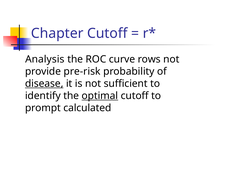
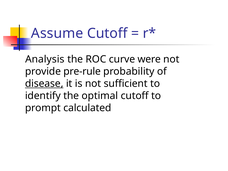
Chapter: Chapter -> Assume (57, 33)
rows: rows -> were (149, 59)
pre-risk: pre-risk -> pre-rule (82, 71)
optimal underline: present -> none (100, 96)
